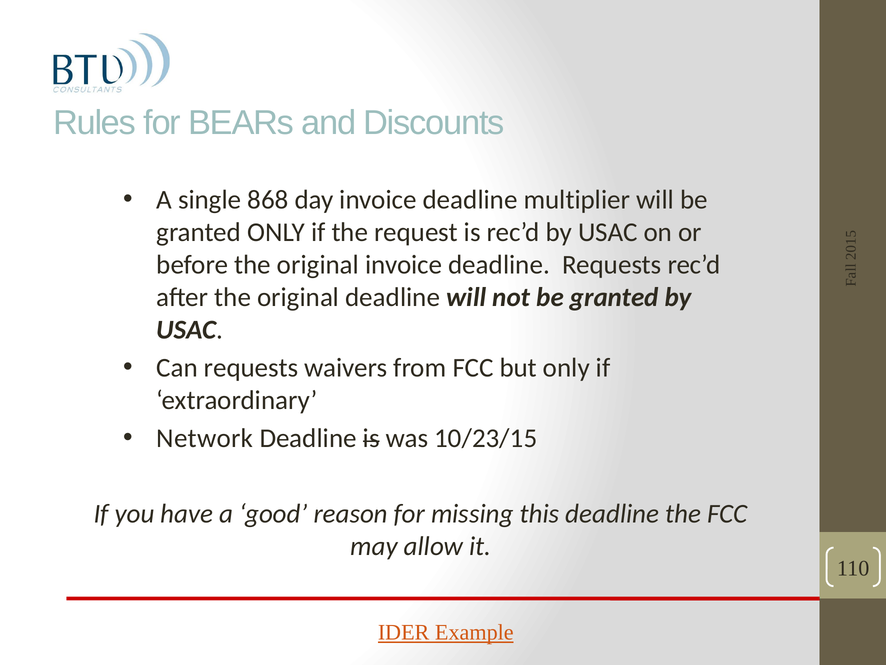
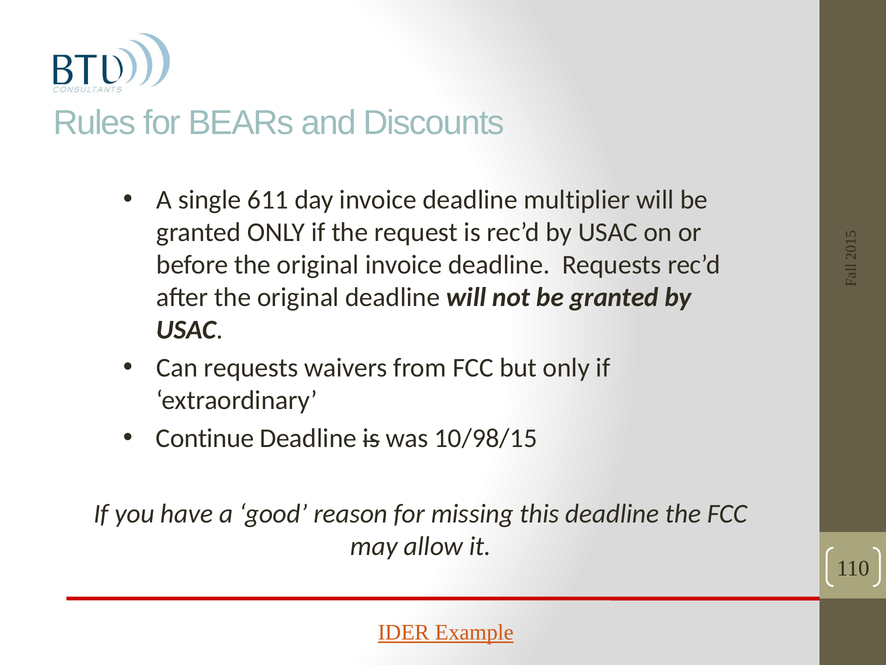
868: 868 -> 611 (268, 200)
Network: Network -> Continue (205, 438)
10/23/15: 10/23/15 -> 10/98/15 (486, 438)
